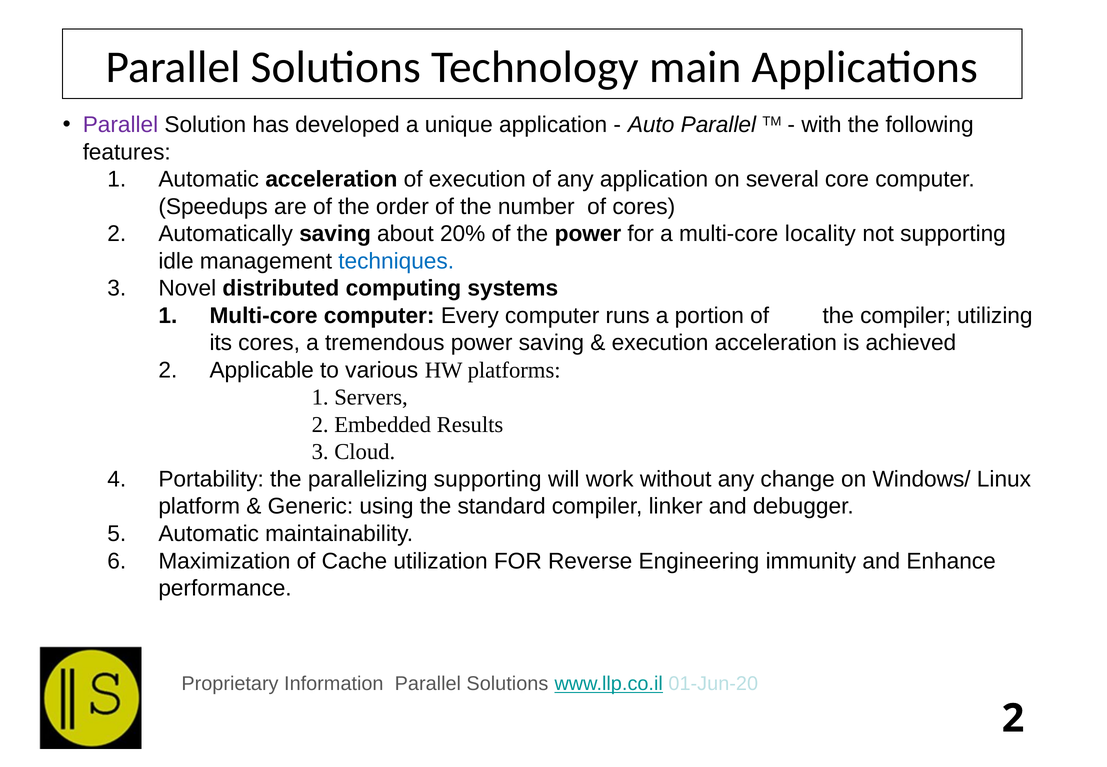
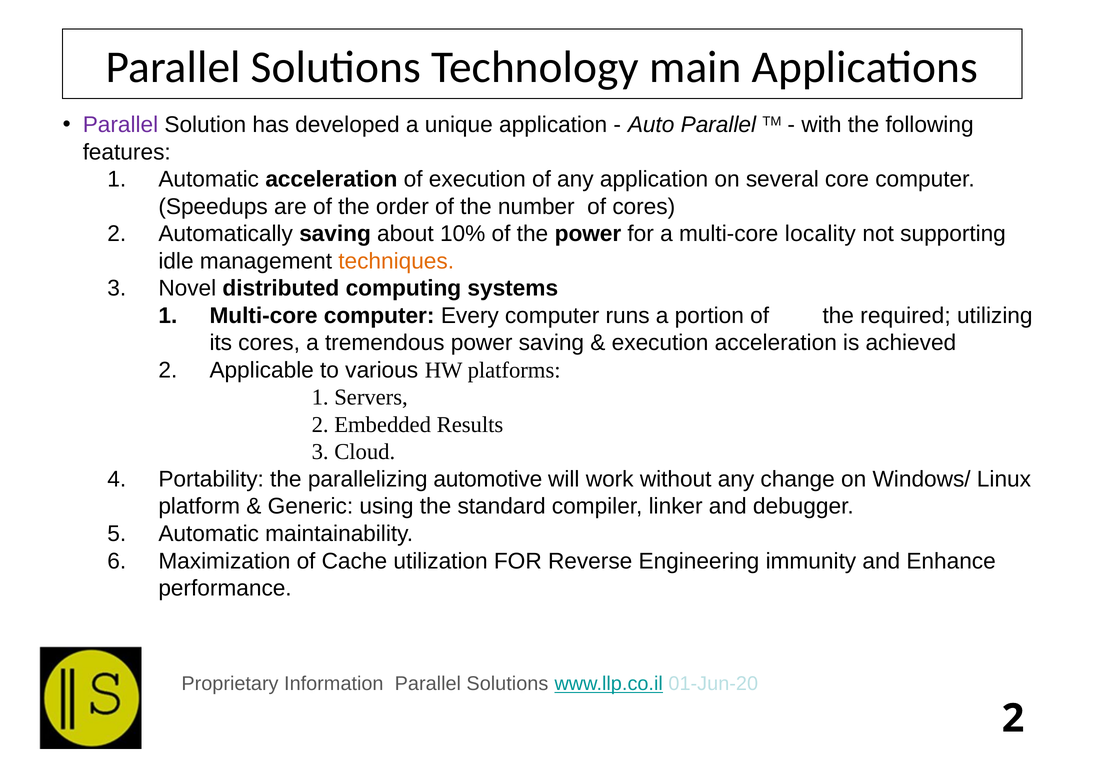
20%: 20% -> 10% (463, 234)
techniques colour: blue -> orange (396, 261)
the compiler: compiler -> required (905, 315)
parallelizing supporting: supporting -> automotive (488, 479)
